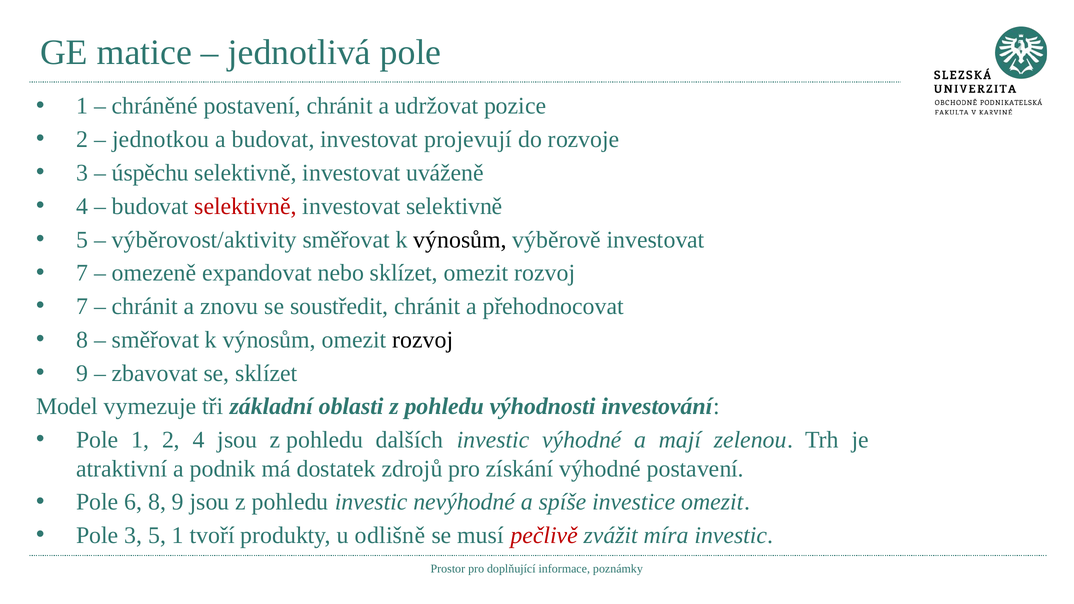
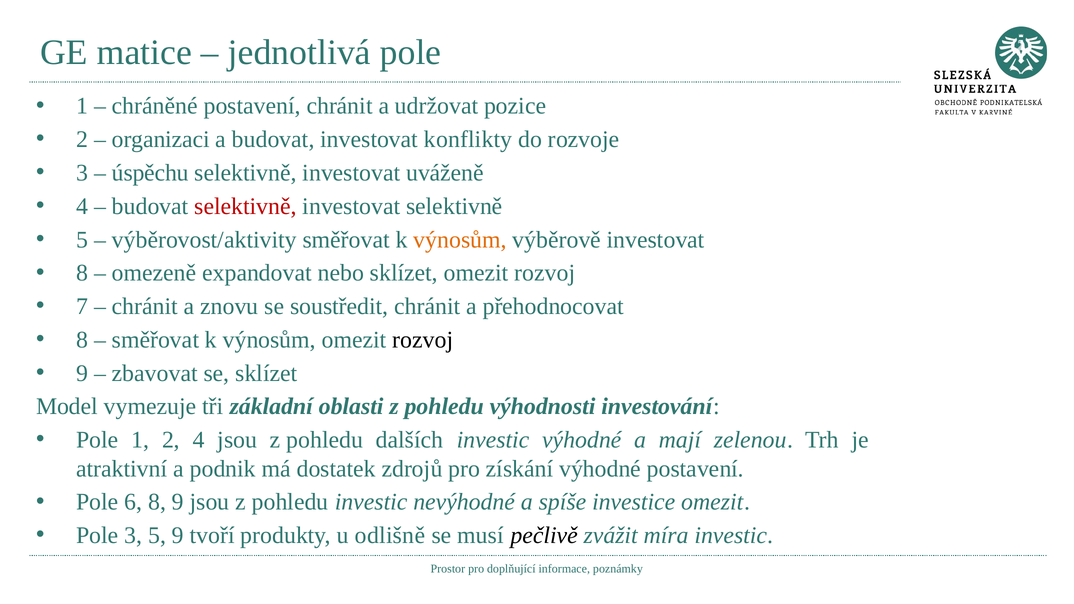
jednotkou: jednotkou -> organizaci (161, 139)
projevují: projevují -> konflikty (468, 139)
výnosům colour: black -> orange (460, 240)
7: 7 -> 8 (82, 273)
5 1: 1 -> 9 (178, 536)
pečlivě colour: red -> black (544, 536)
